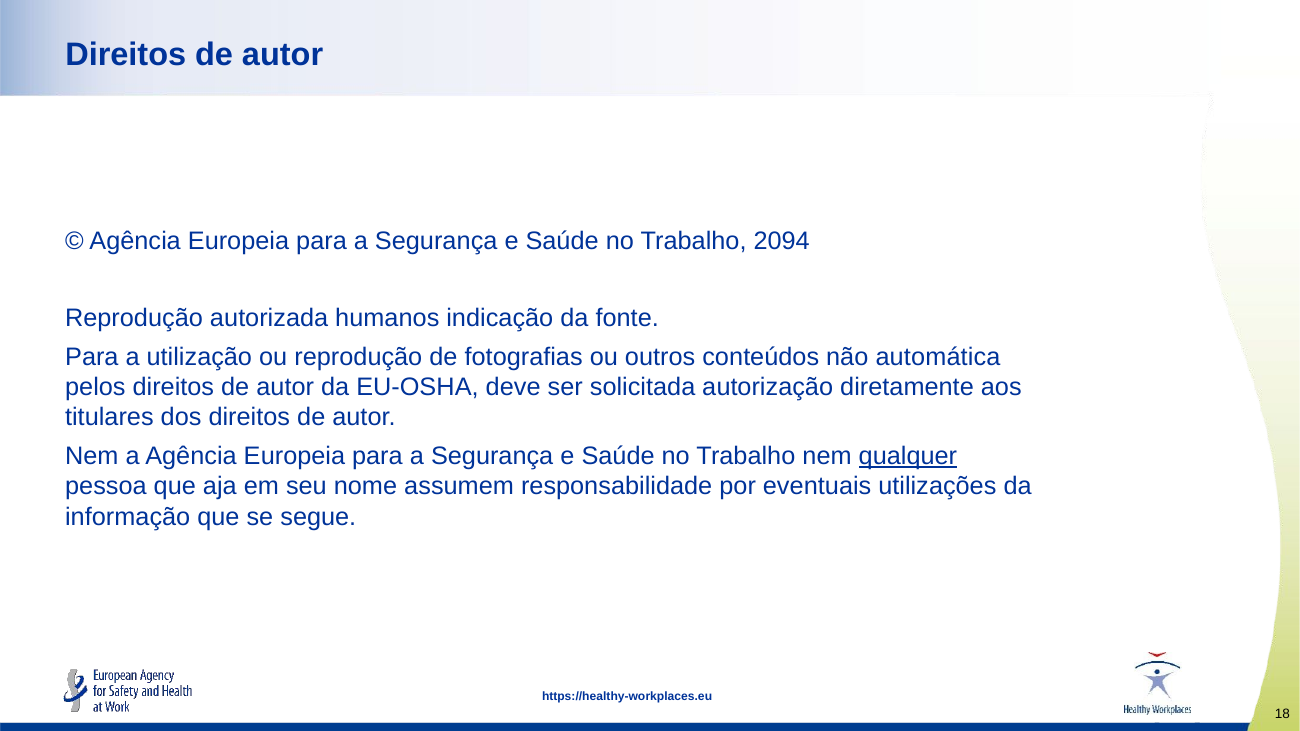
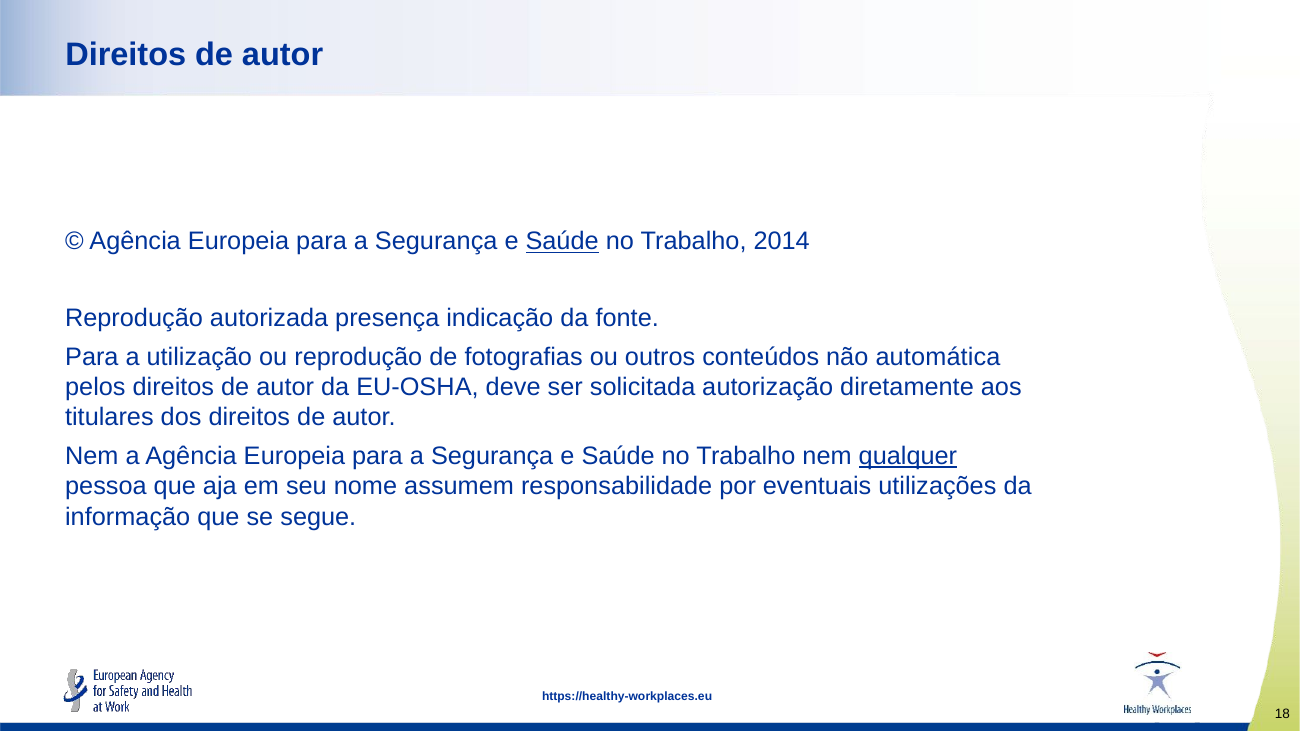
Saúde underline: none -> present (562, 242)
2094: 2094 -> 2014 (782, 242)
humanos: humanos -> presença (387, 319)
